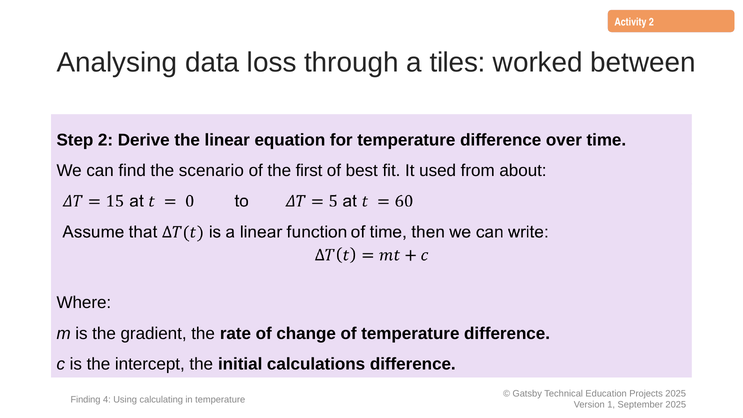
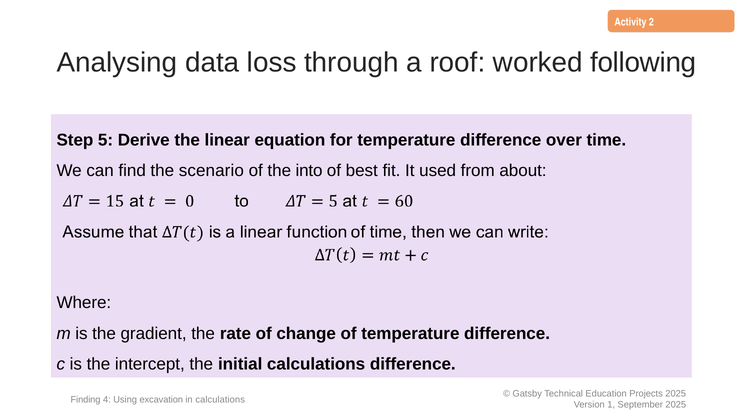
tiles: tiles -> roof (457, 62)
between: between -> following (643, 62)
Step 2: 2 -> 5 (106, 140)
first: first -> into (309, 171)
calculating: calculating -> excavation (161, 400)
in temperature: temperature -> calculations (220, 400)
